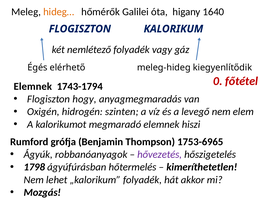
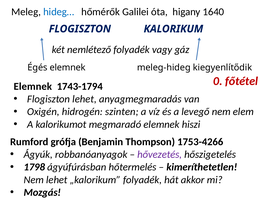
hideg… colour: orange -> blue (59, 12)
Égés elérhető: elérhető -> elemnek (68, 68)
Flogiszton hogy: hogy -> lehet (85, 99)
1753-6965: 1753-6965 -> 1753-4266 (200, 142)
